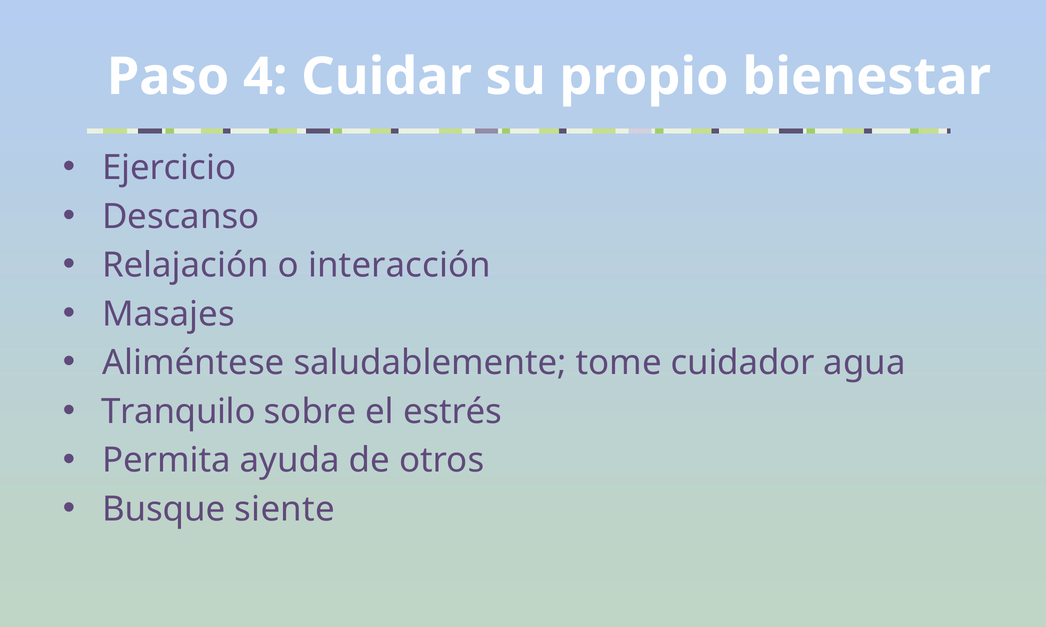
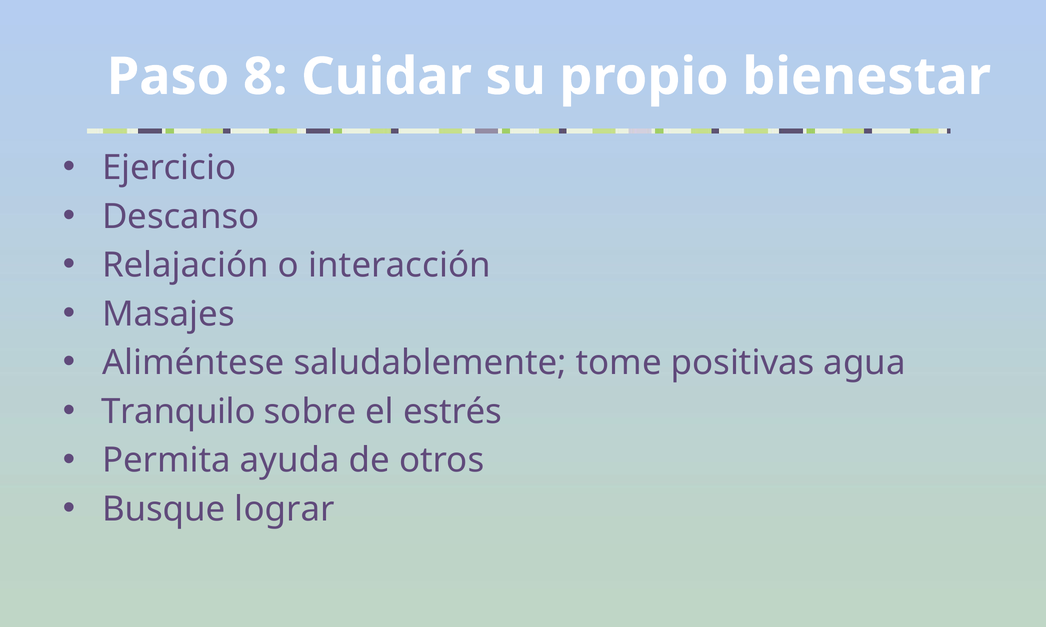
4: 4 -> 8 (265, 77)
cuidador: cuidador -> positivas (743, 363)
siente: siente -> lograr (285, 510)
